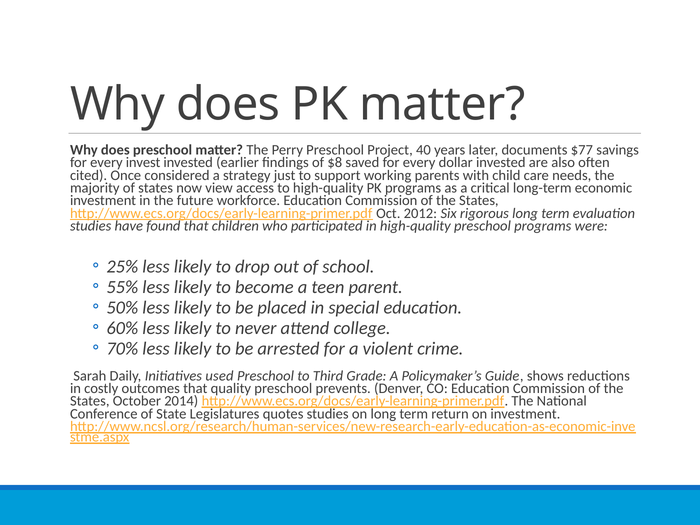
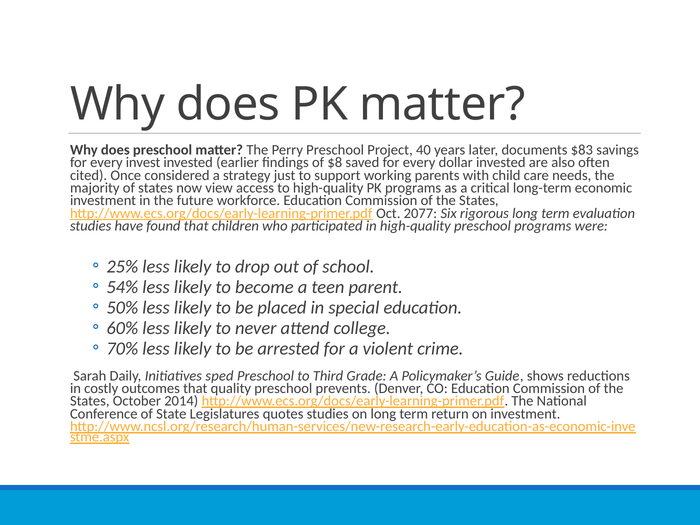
$77: $77 -> $83 (582, 150)
2012: 2012 -> 2077 (420, 213)
55%: 55% -> 54% (122, 287)
used: used -> sped (219, 376)
